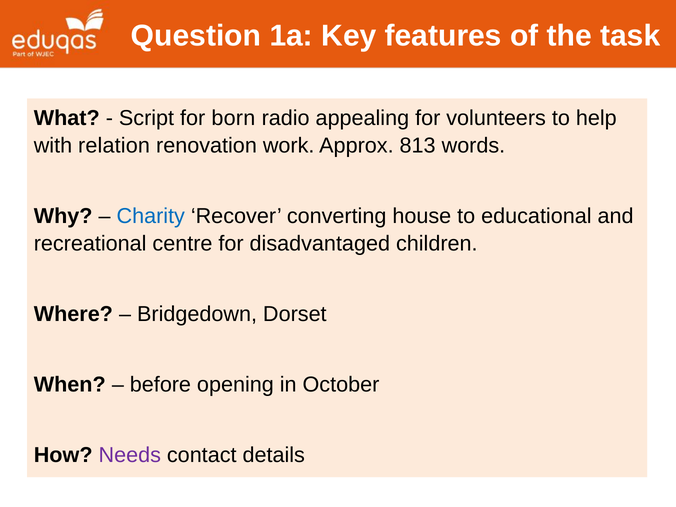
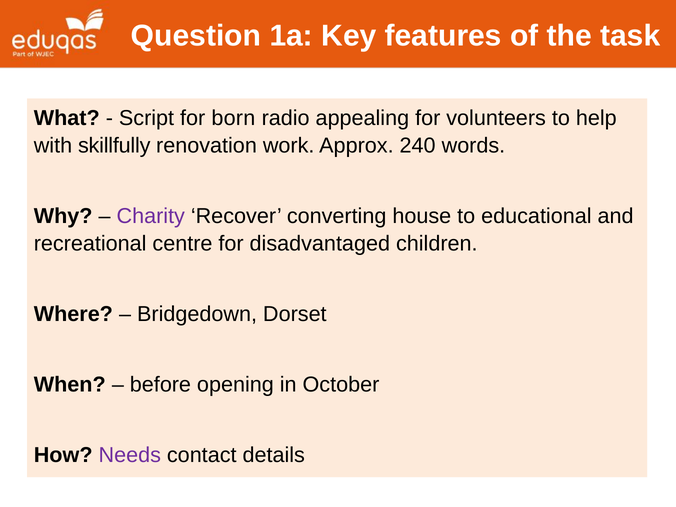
relation: relation -> skillfully (114, 146)
813: 813 -> 240 (418, 146)
Charity colour: blue -> purple (151, 216)
